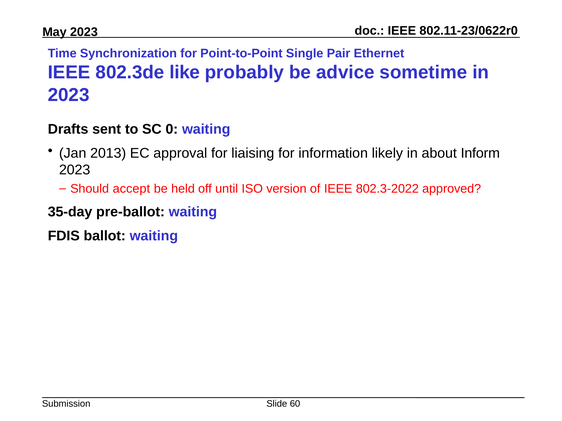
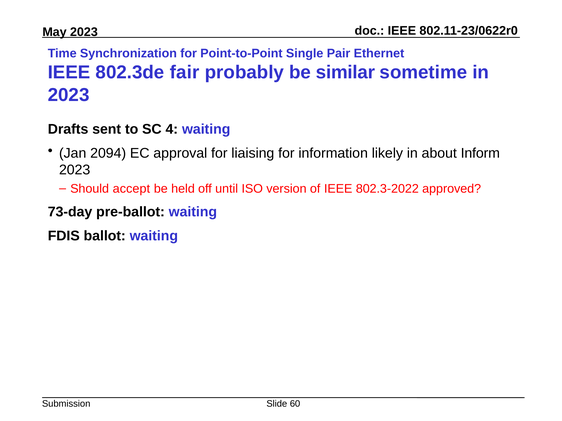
like: like -> fair (185, 73)
advice: advice -> similar (345, 73)
0: 0 -> 4 (172, 129)
2013: 2013 -> 2094 (108, 153)
35-day: 35-day -> 73-day (70, 212)
